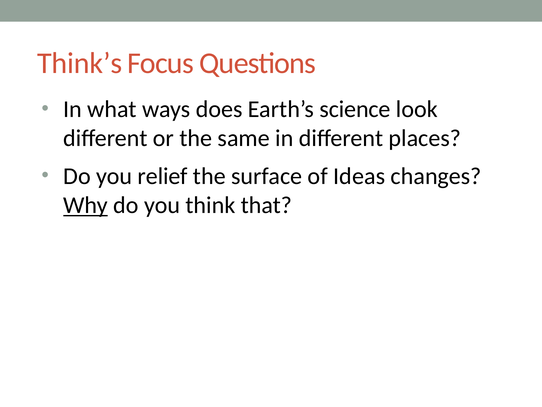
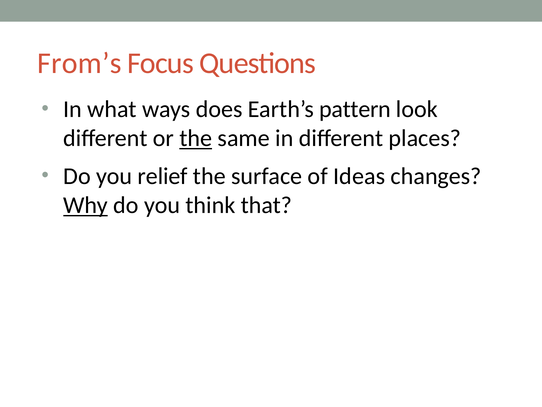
Think’s: Think’s -> From’s (79, 63)
science: science -> pattern (355, 109)
the underline: none -> present (196, 138)
